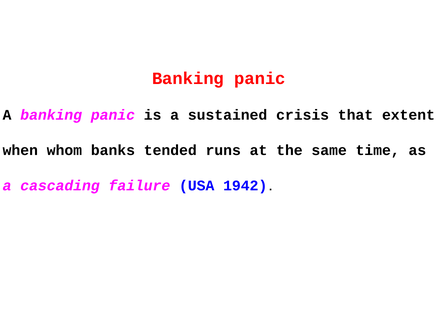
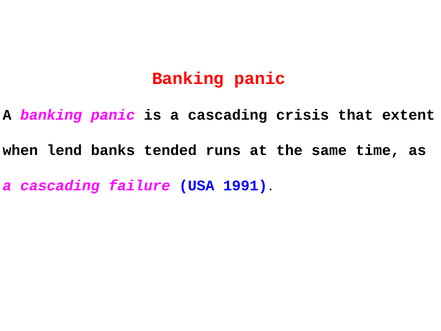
is a sustained: sustained -> cascading (228, 115)
whom: whom -> lend (64, 150)
1942: 1942 -> 1991 (245, 185)
